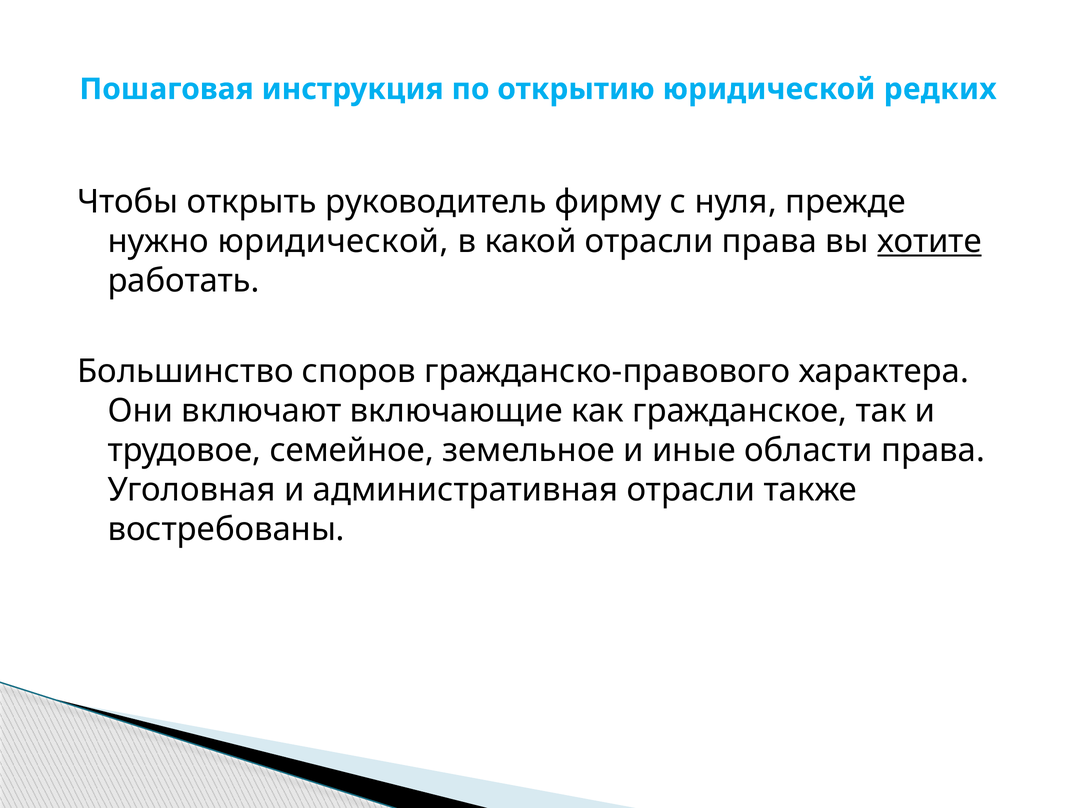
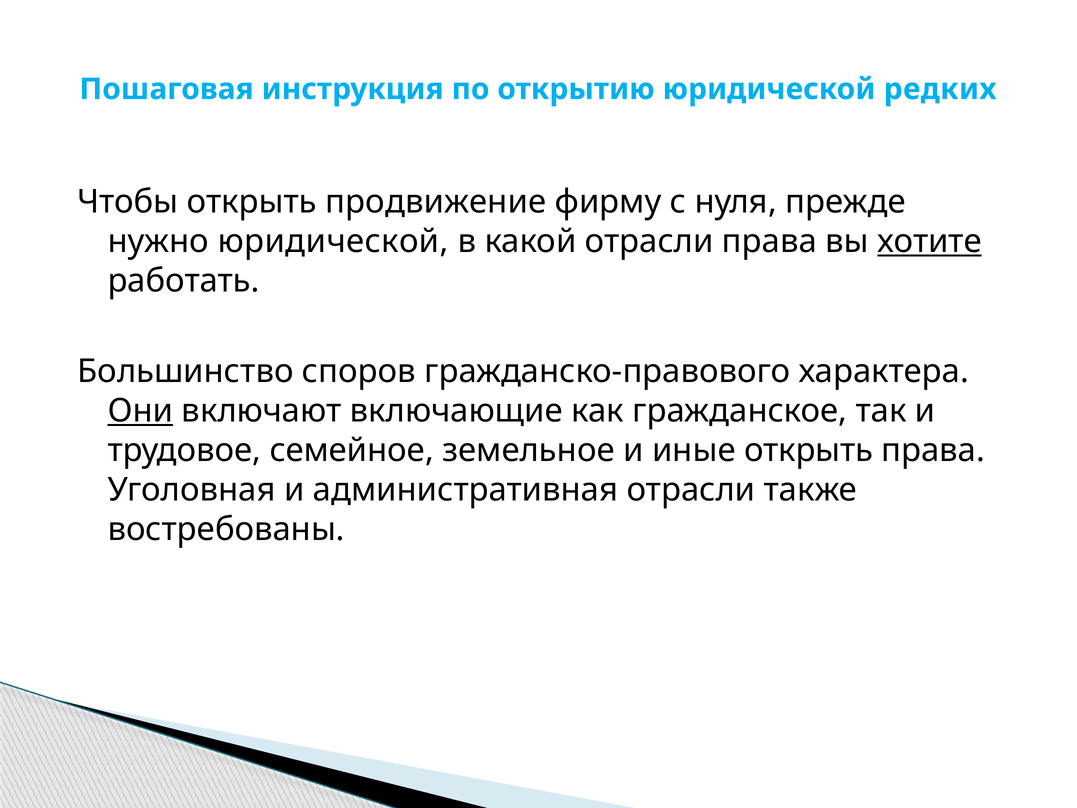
руководитель: руководитель -> продвижение (436, 202)
Они underline: none -> present (140, 411)
иные области: области -> открыть (809, 450)
